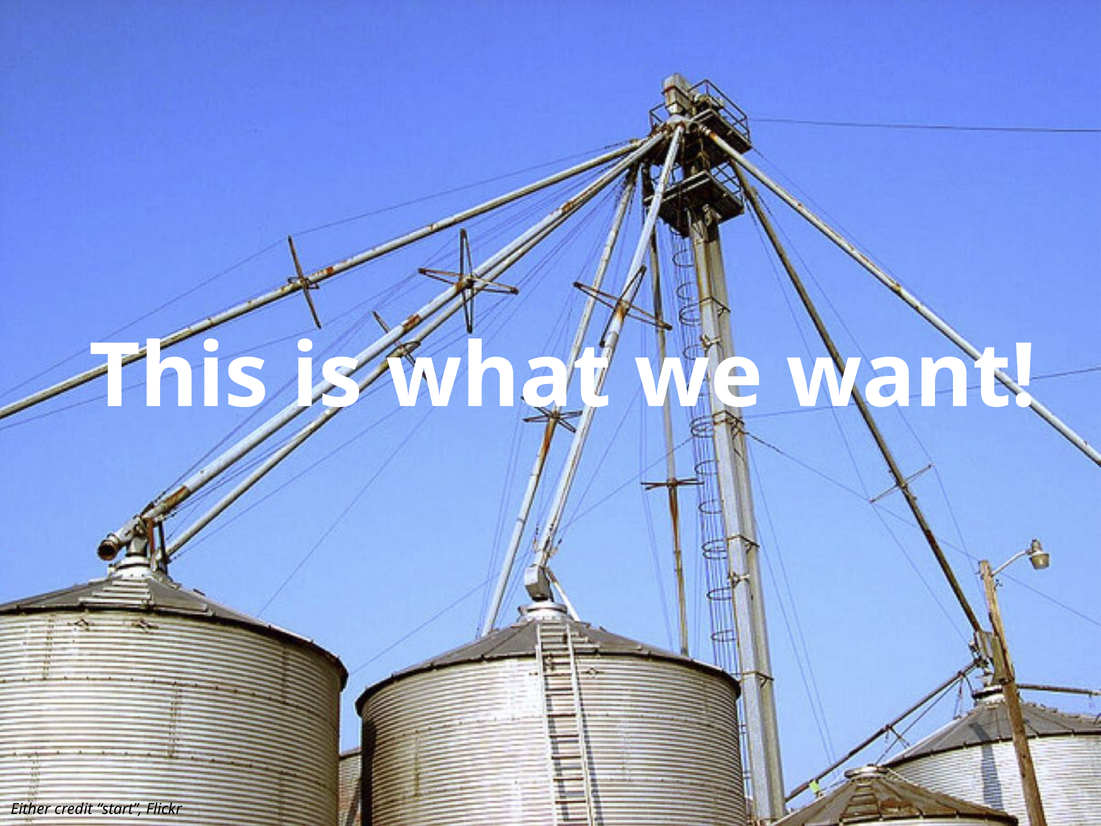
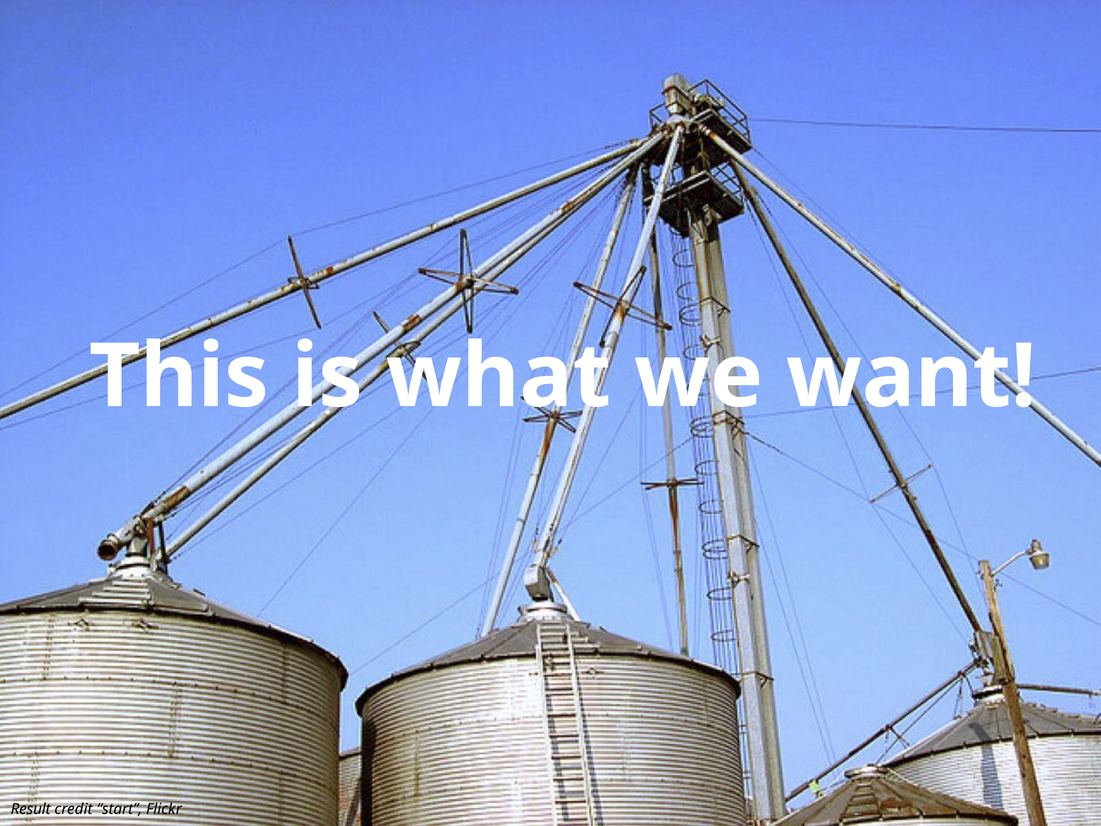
Either: Either -> Result (31, 809)
